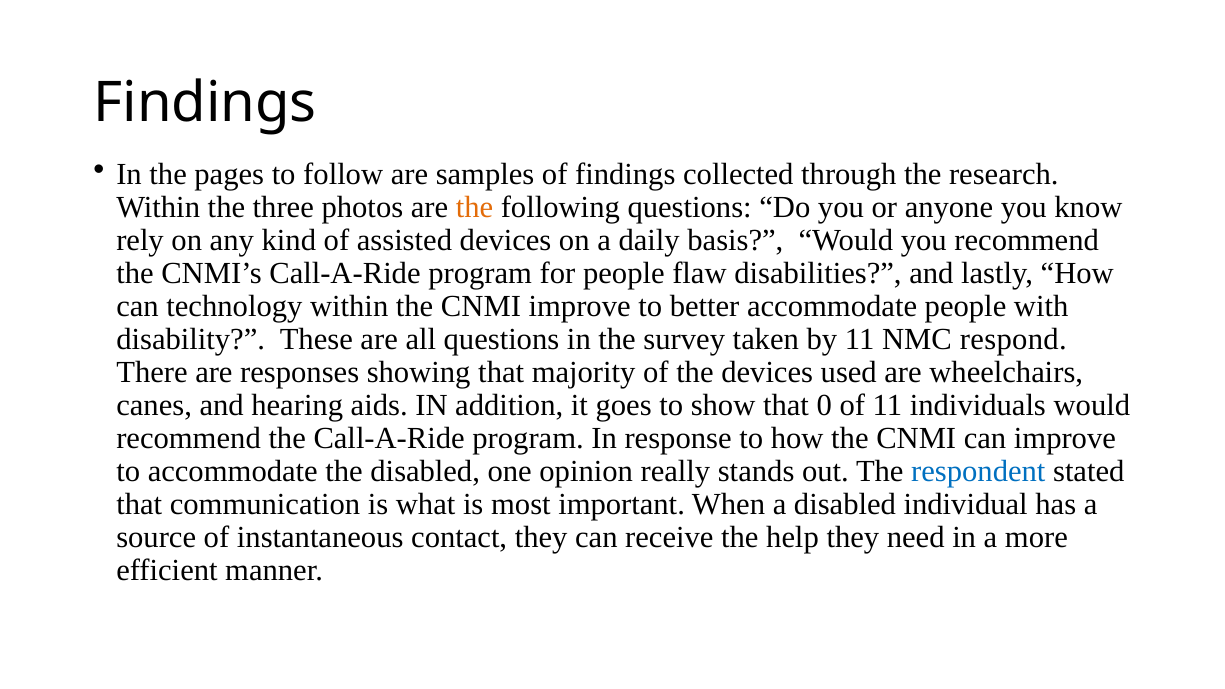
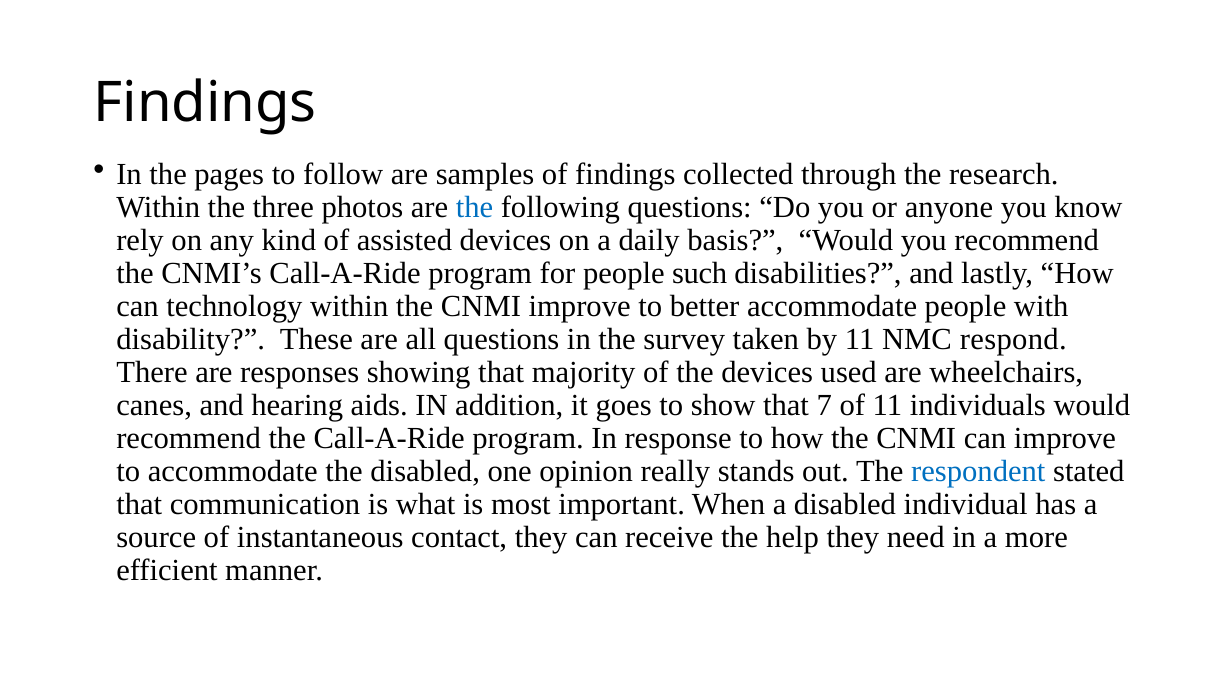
the colour: orange -> blue (475, 207)
flaw: flaw -> such (700, 273)
0: 0 -> 7 (824, 406)
